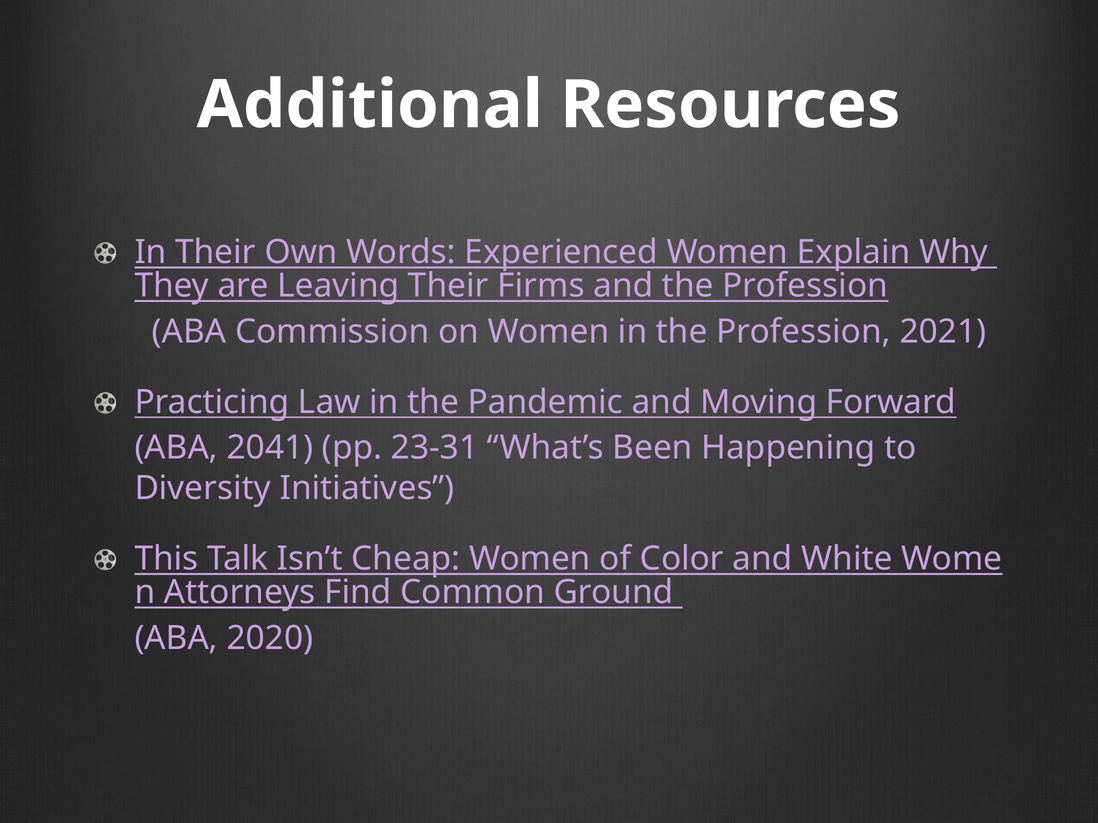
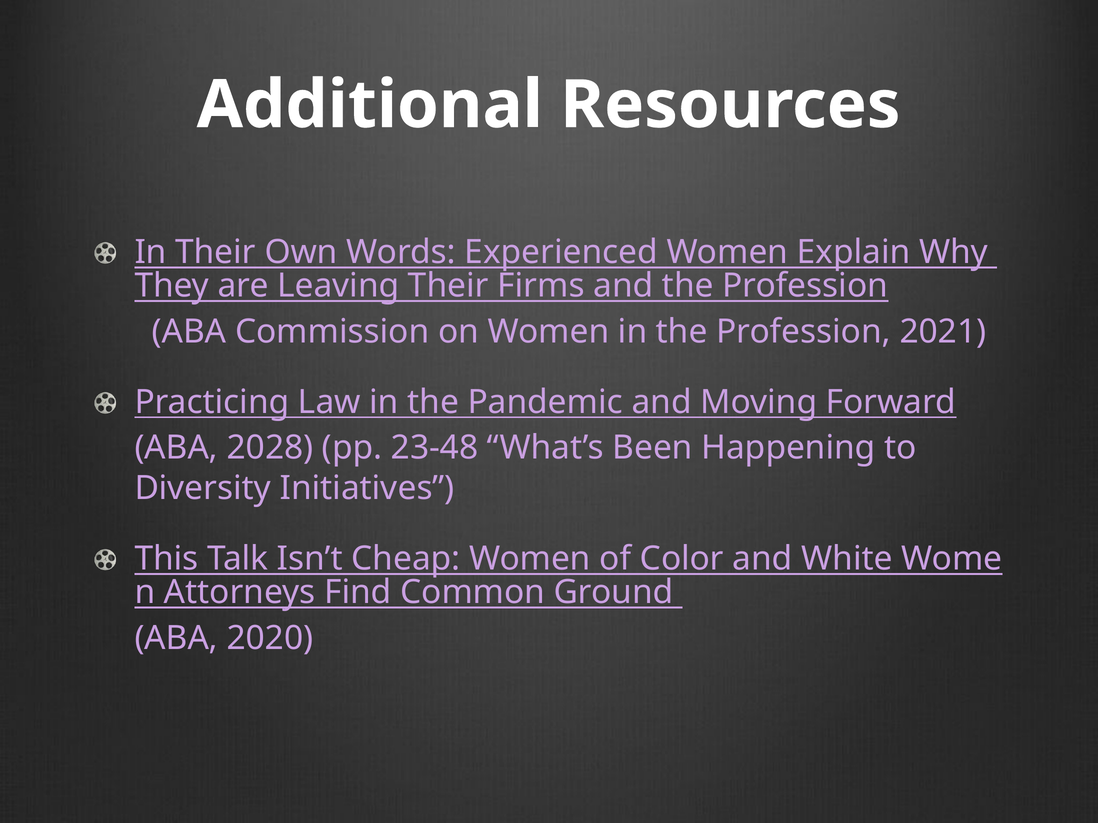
2041: 2041 -> 2028 (270, 448)
23-31: 23-31 -> 23-48 (435, 448)
